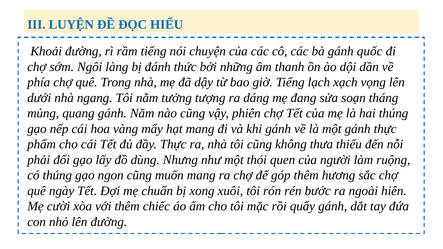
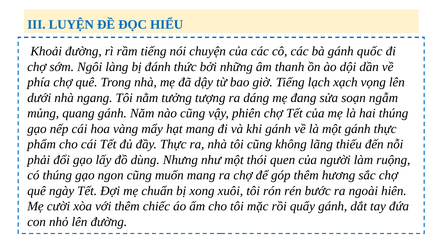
tháng: tháng -> ngẫm (384, 98)
thưa: thưa -> lãng (321, 144)
